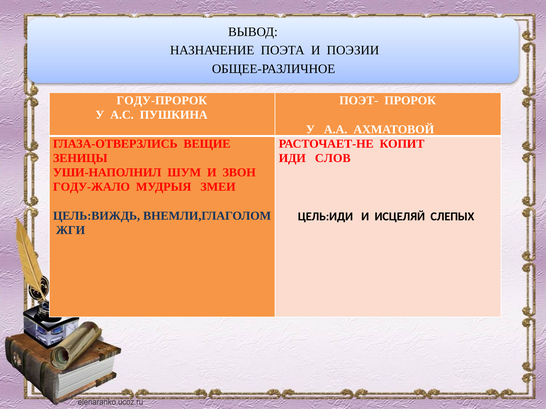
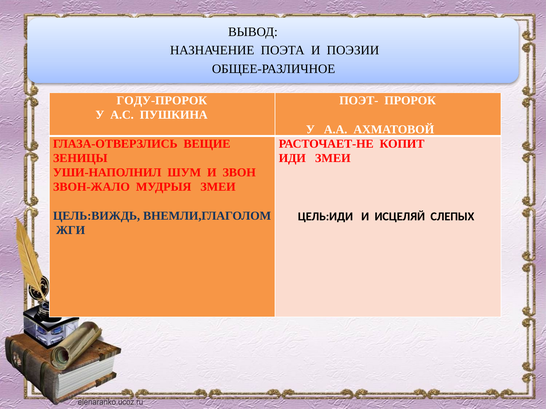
ИДИ СЛОВ: СЛОВ -> ЗМЕИ (333, 158)
ГОДУ-ЖАЛО: ГОДУ-ЖАЛО -> ЗВОН-ЖАЛО (91, 187)
